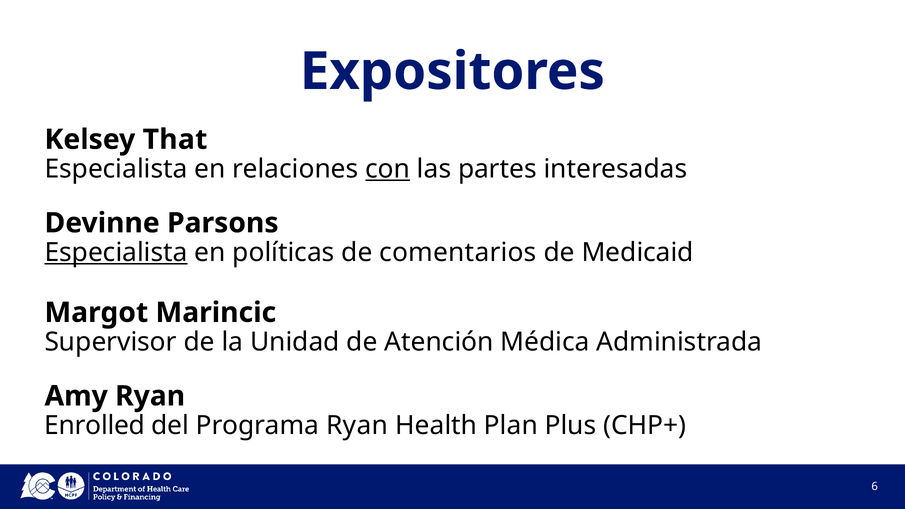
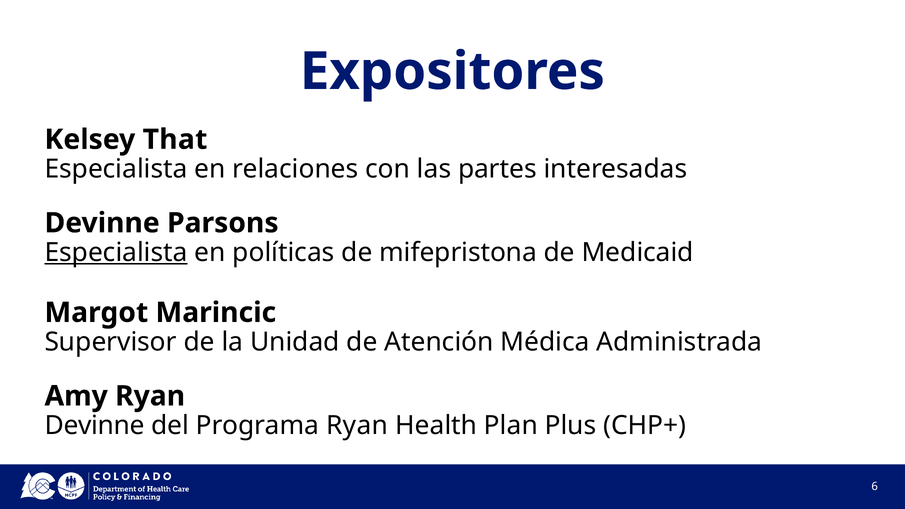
con underline: present -> none (388, 169)
comentarios: comentarios -> mifepristona (458, 253)
Enrolled: Enrolled -> Devinne (95, 426)
